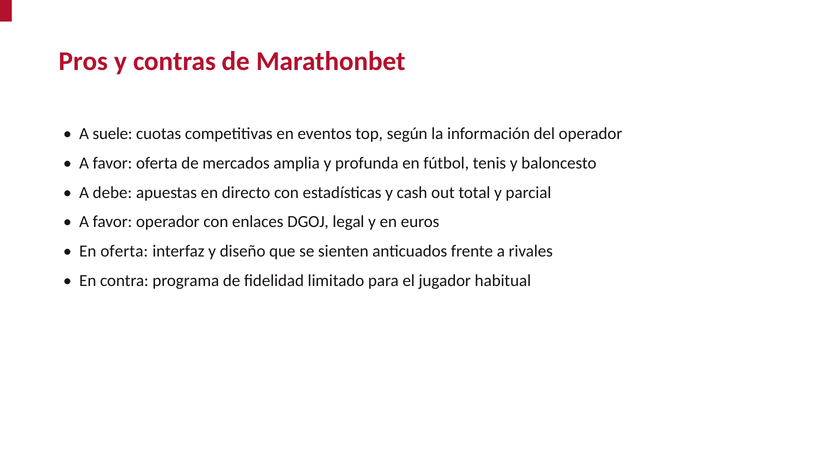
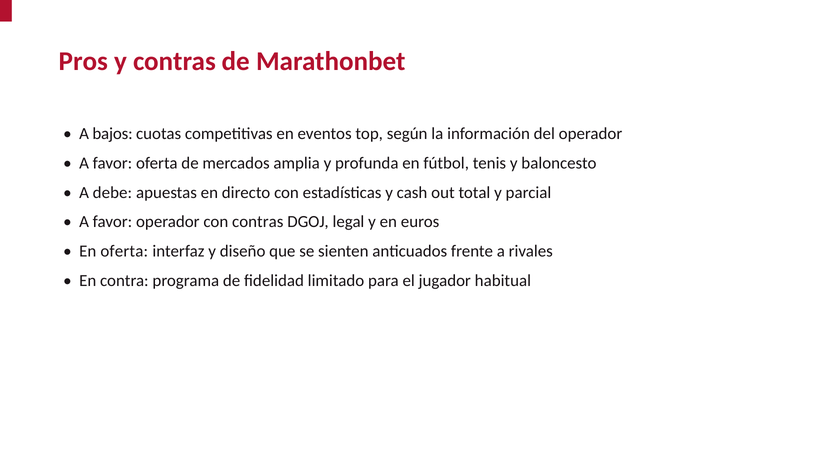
suele: suele -> bajos (113, 134)
con enlaces: enlaces -> contras (258, 222)
